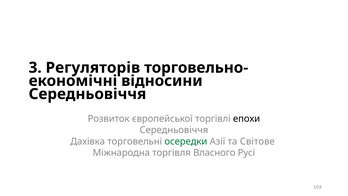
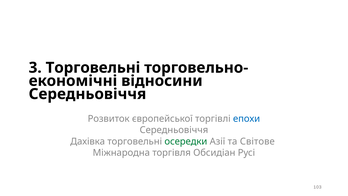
3 Регуляторів: Регуляторів -> Торговельні (93, 68)
епохи colour: black -> blue (247, 119)
Власного: Власного -> Обсидіан (214, 153)
